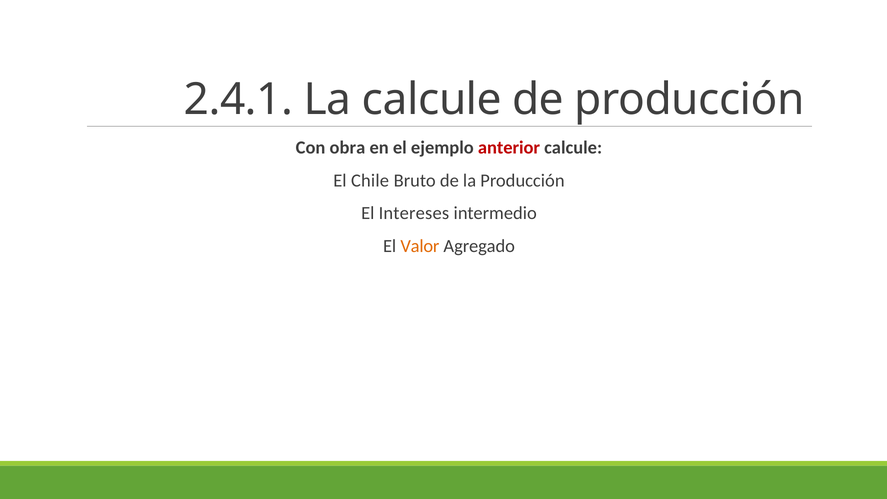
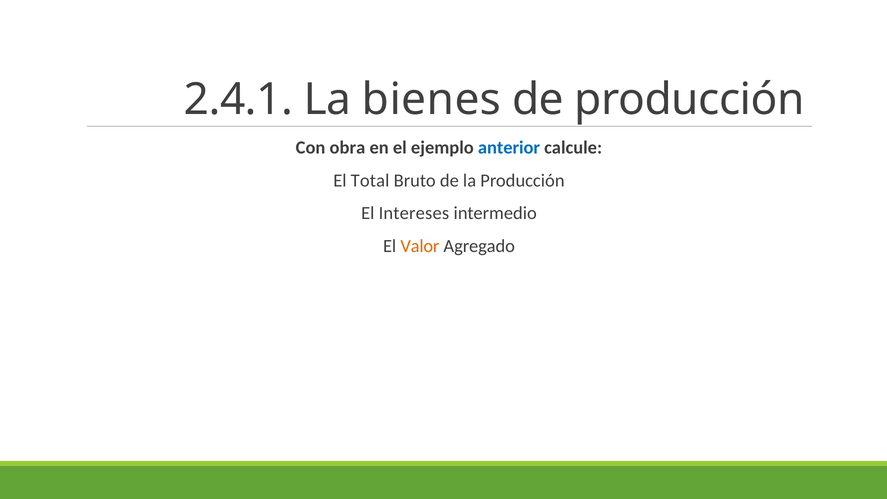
La calcule: calcule -> bienes (432, 99)
anterior colour: red -> blue (509, 147)
Chile: Chile -> Total (370, 180)
